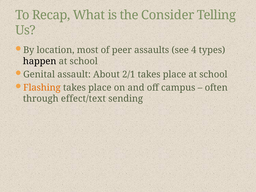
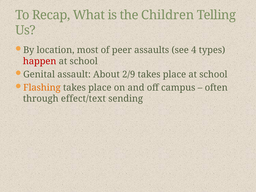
Consider: Consider -> Children (168, 15)
happen colour: black -> red (40, 61)
2/1: 2/1 -> 2/9 (129, 74)
